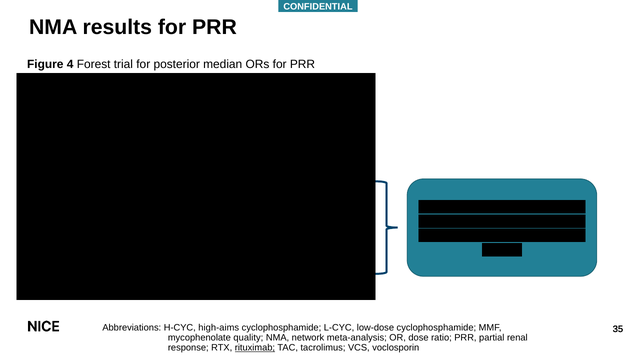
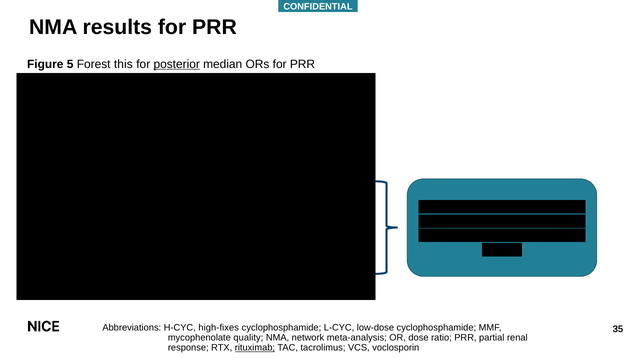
4: 4 -> 5 (70, 64)
trial: trial -> this (123, 64)
posterior underline: none -> present (177, 64)
high-aims: high-aims -> high-fixes (219, 327)
